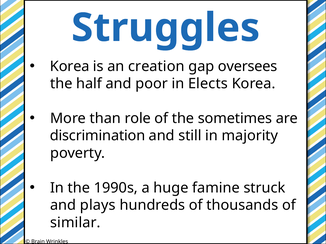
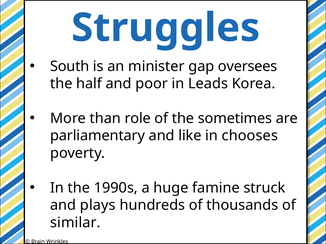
Korea: Korea -> South (70, 66)
creation: creation -> minister (156, 66)
Elects: Elects -> Leads (208, 84)
discrimination: discrimination -> parliamentary (98, 136)
still: still -> like (190, 136)
majority: majority -> chooses (250, 136)
